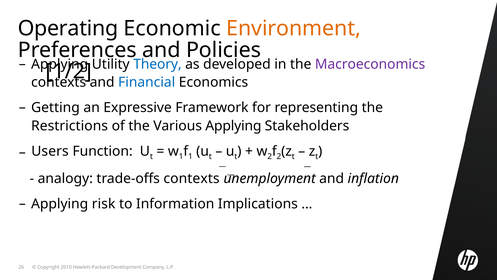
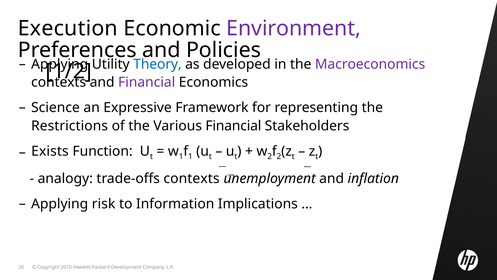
Operating: Operating -> Execution (68, 28)
Environment colour: orange -> purple (294, 28)
Financial colour: blue -> purple (147, 82)
Getting: Getting -> Science (55, 107)
Various Applying: Applying -> Financial (233, 126)
Users: Users -> Exists (50, 151)
